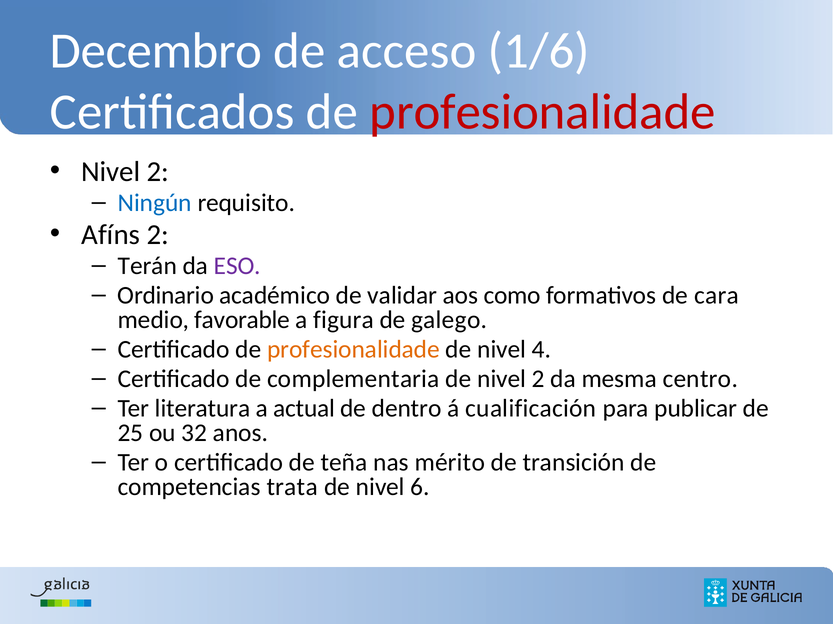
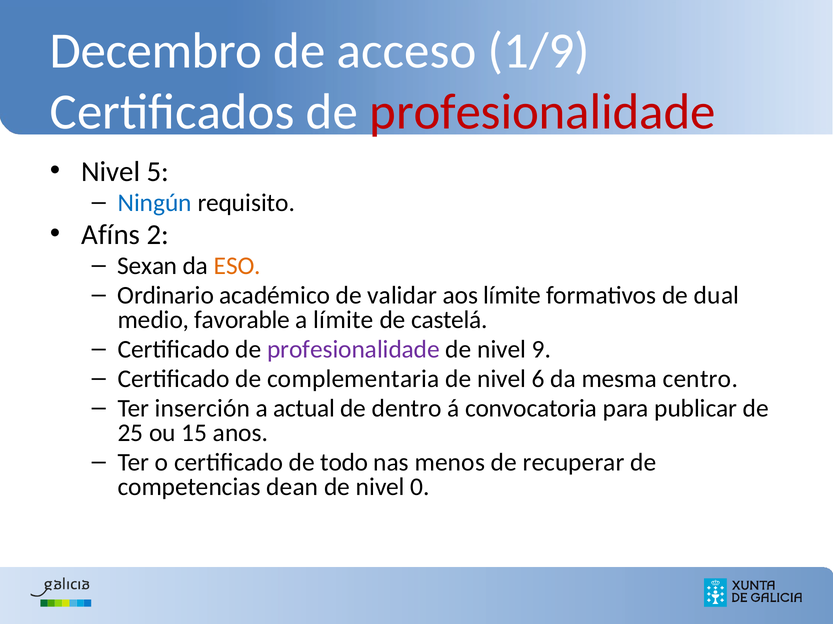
1/6: 1/6 -> 1/9 (539, 51)
2: 2 -> 5 (158, 172)
Terán: Terán -> Sexan (147, 266)
ESO colour: purple -> orange (237, 266)
aos como: como -> límite (512, 296)
cara: cara -> dual (717, 296)
a figura: figura -> límite (343, 320)
galego: galego -> castelá (449, 320)
profesionalidade colour: orange -> purple (353, 350)
4: 4 -> 9 (541, 350)
de nivel 2: 2 -> 6 (538, 379)
literatura: literatura -> inserción (202, 409)
cualificación: cualificación -> convocatoria (531, 409)
32: 32 -> 15 (194, 433)
teña: teña -> todo (344, 463)
mérito: mérito -> menos (450, 463)
transición: transición -> recuperar (574, 463)
trata: trata -> dean (292, 487)
6: 6 -> 0 (420, 487)
